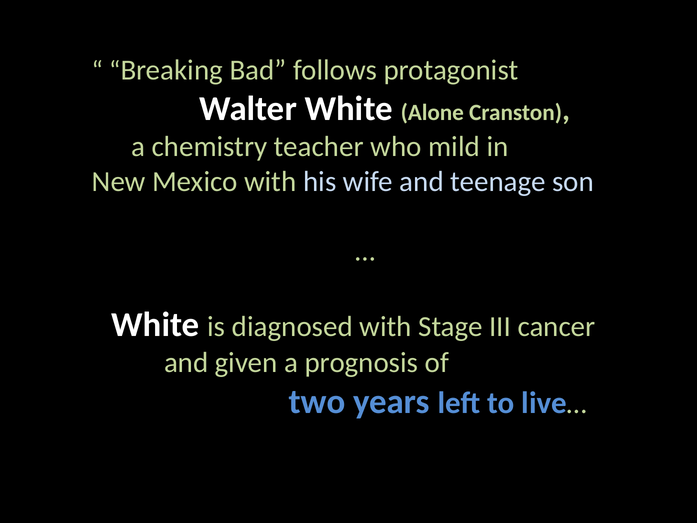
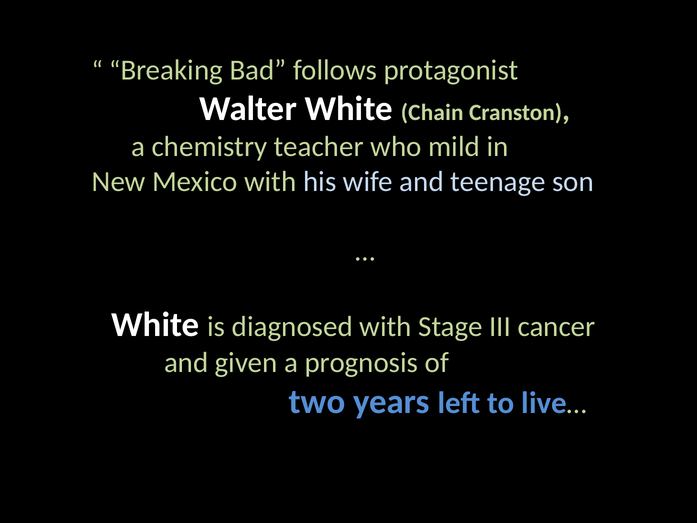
Alone: Alone -> Chain (432, 113)
